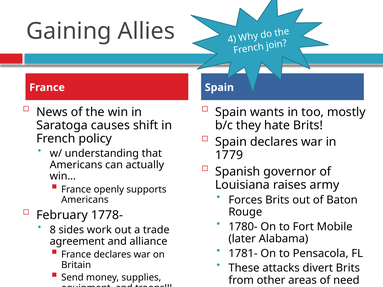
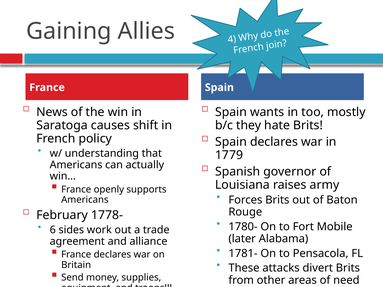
8: 8 -> 6 (53, 230)
